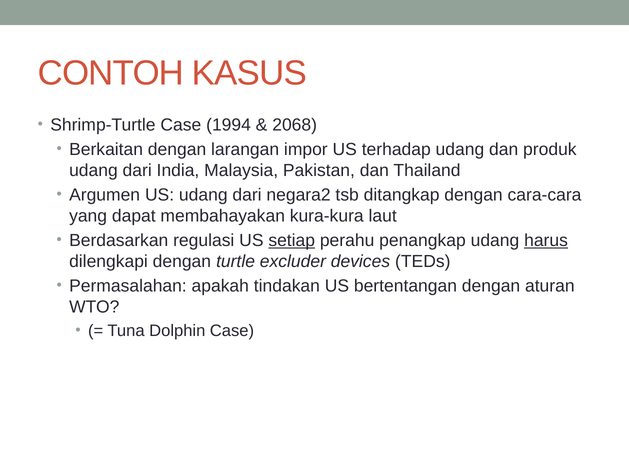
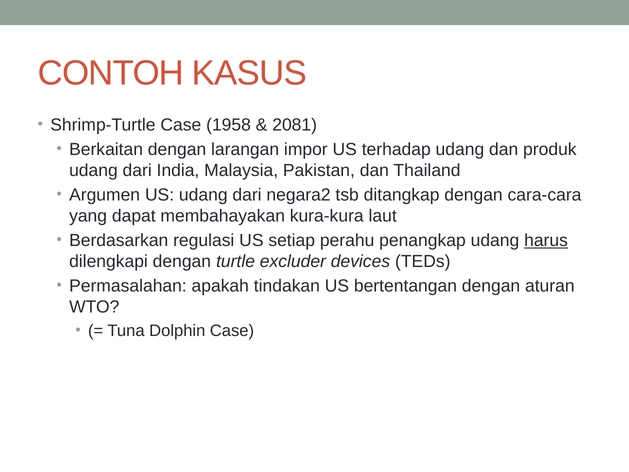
1994: 1994 -> 1958 (229, 125)
2068: 2068 -> 2081 (295, 125)
setiap underline: present -> none (292, 240)
